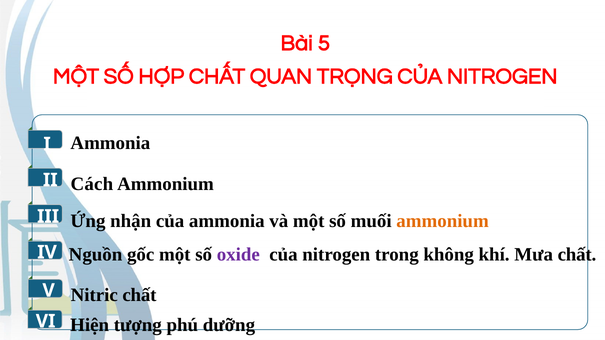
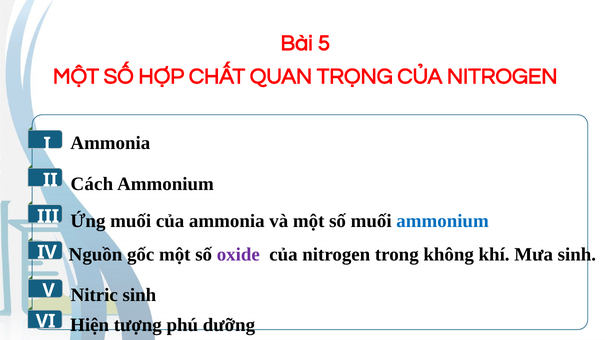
Ứng nhận: nhận -> muối (131, 221)
ammonium colour: orange -> blue (443, 221)
Mưa chất: chất -> sinh (577, 255)
Nitric chất: chất -> sinh (139, 295)
